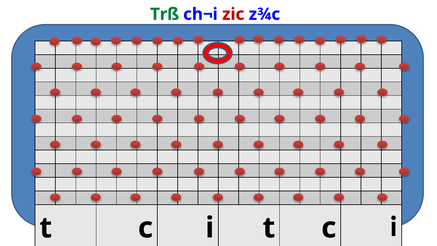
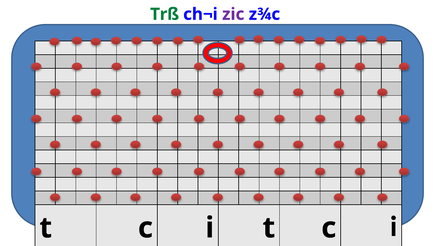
zic colour: red -> purple (233, 14)
